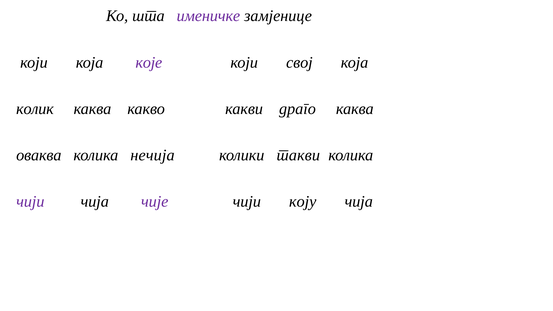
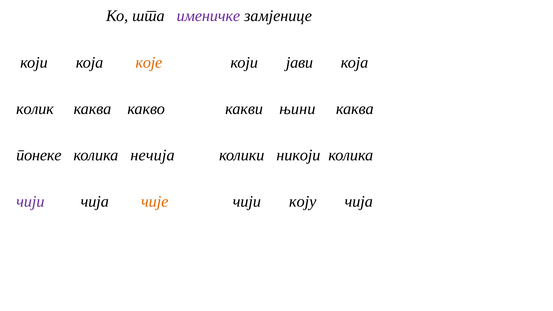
које colour: purple -> orange (149, 62)
свој: свој -> јави (299, 62)
драго: драго -> њини (297, 109)
оваква: оваква -> понеке (39, 155)
такви: такви -> никоји (298, 155)
чије colour: purple -> orange (155, 201)
